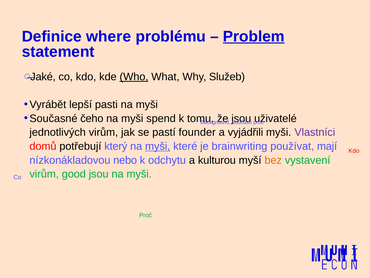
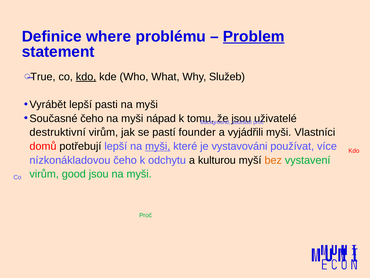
Jaké: Jaké -> True (43, 77)
kdo underline: none -> present (86, 77)
Who underline: present -> none (134, 77)
spend: spend -> nápad (161, 118)
jednotlivých: jednotlivých -> destruktivní (58, 132)
Vlastníci colour: purple -> black (315, 132)
potřebují který: který -> lepší (116, 146)
brainwriting: brainwriting -> vystavováni (239, 146)
mají: mají -> více (327, 146)
nízkonákladovou nebo: nebo -> čeho (125, 160)
